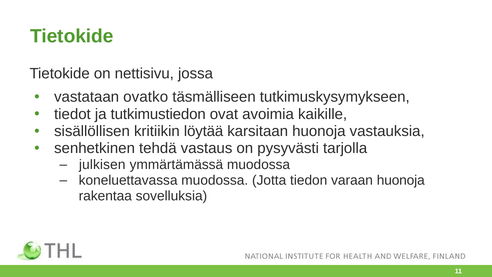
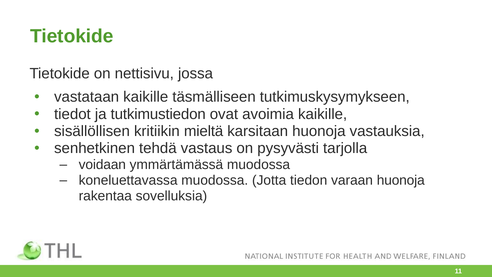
vastataan ovatko: ovatko -> kaikille (146, 97)
löytää: löytää -> mieltä (204, 131)
julkisen: julkisen -> voidaan (102, 165)
